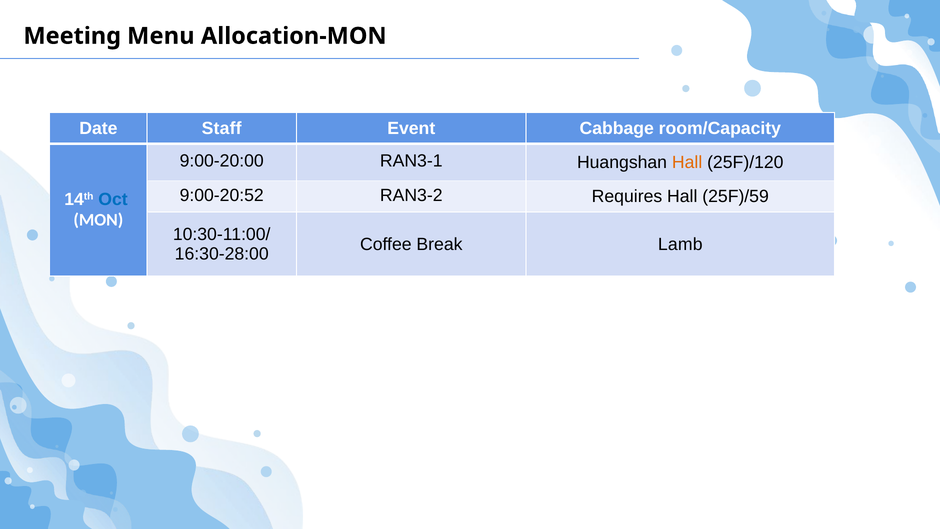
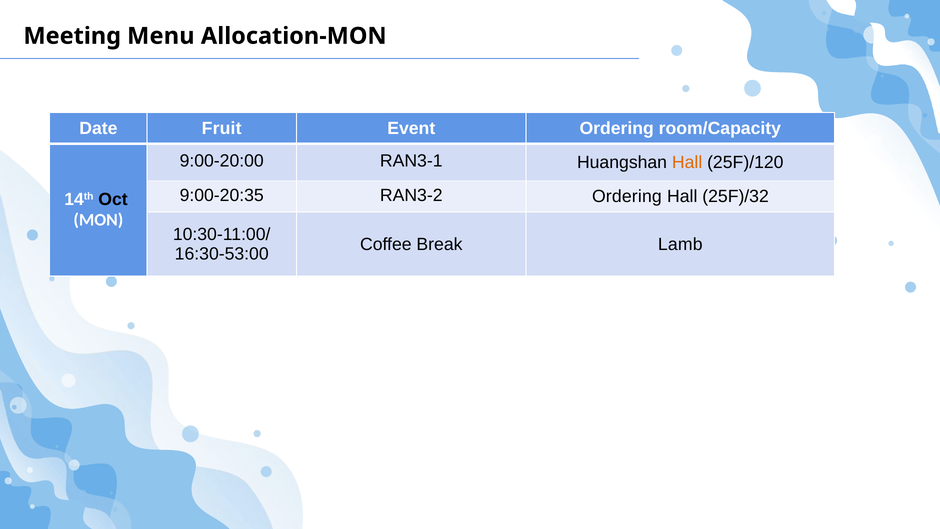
Staff: Staff -> Fruit (222, 128)
Event Cabbage: Cabbage -> Ordering (617, 128)
9:00-20:52: 9:00-20:52 -> 9:00-20:35 (222, 195)
RAN3-2 Requires: Requires -> Ordering (627, 197)
25F)/59: 25F)/59 -> 25F)/32 (736, 197)
Oct colour: blue -> black (113, 199)
16:30-28:00: 16:30-28:00 -> 16:30-53:00 (222, 254)
